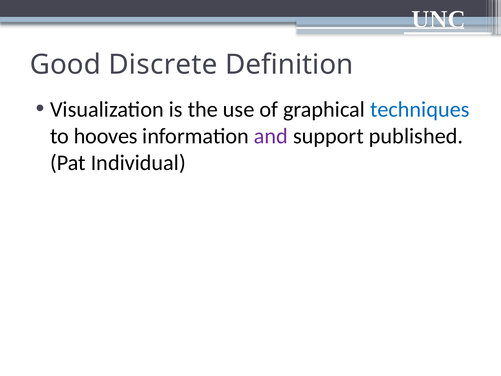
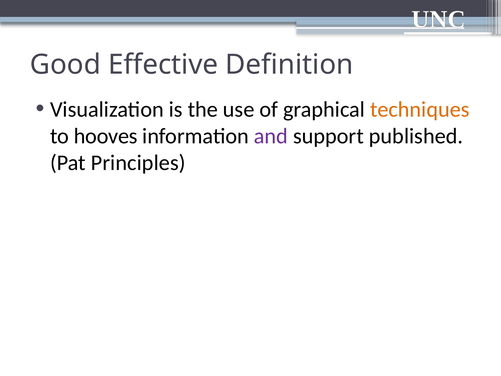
Discrete: Discrete -> Effective (163, 65)
techniques colour: blue -> orange (420, 109)
Individual: Individual -> Principles (138, 163)
